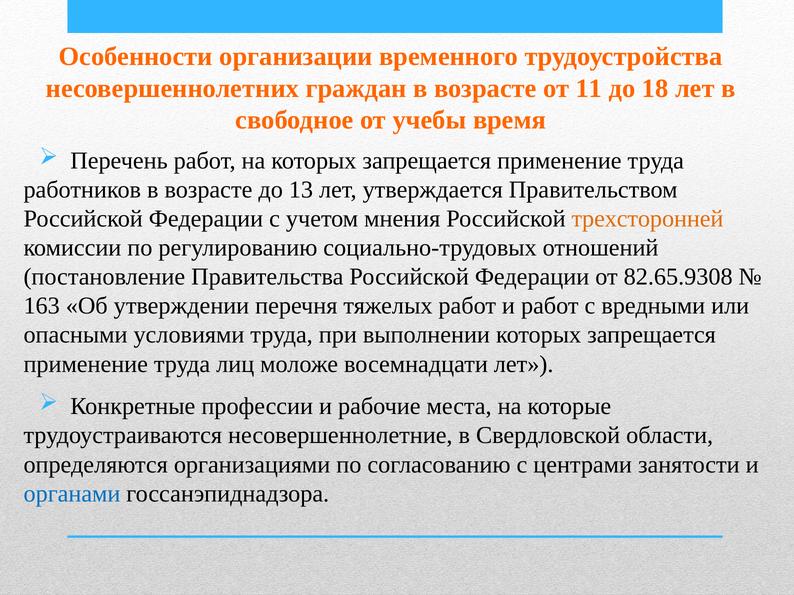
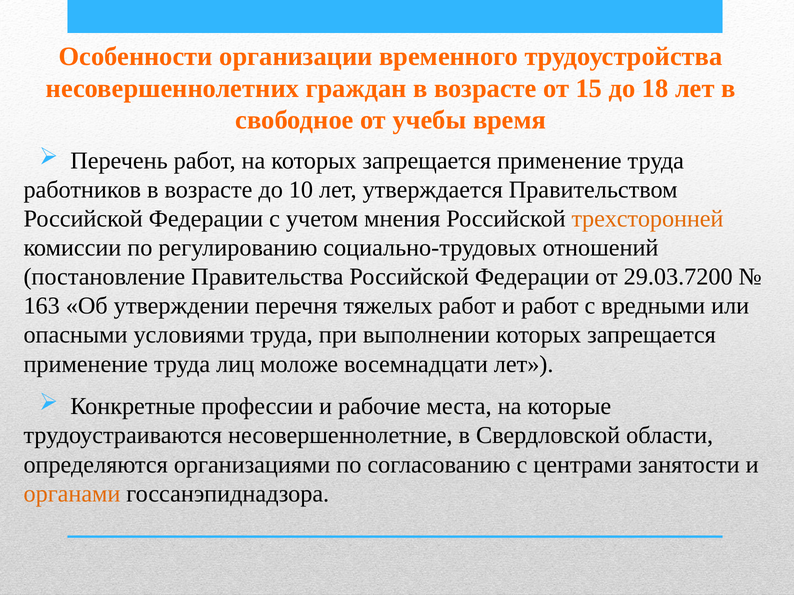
11: 11 -> 15 (589, 89)
13: 13 -> 10 (301, 190)
82.65.9308: 82.65.9308 -> 29.03.7200 (678, 277)
органами colour: blue -> orange (72, 494)
